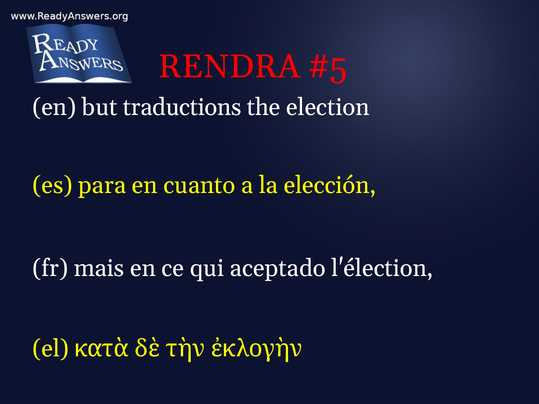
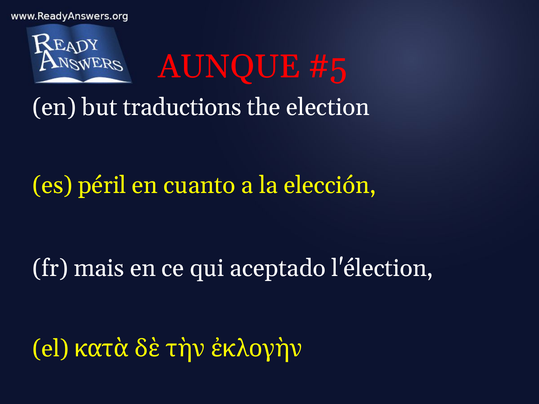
RENDRA: RENDRA -> AUNQUE (229, 67)
para: para -> péril (102, 186)
